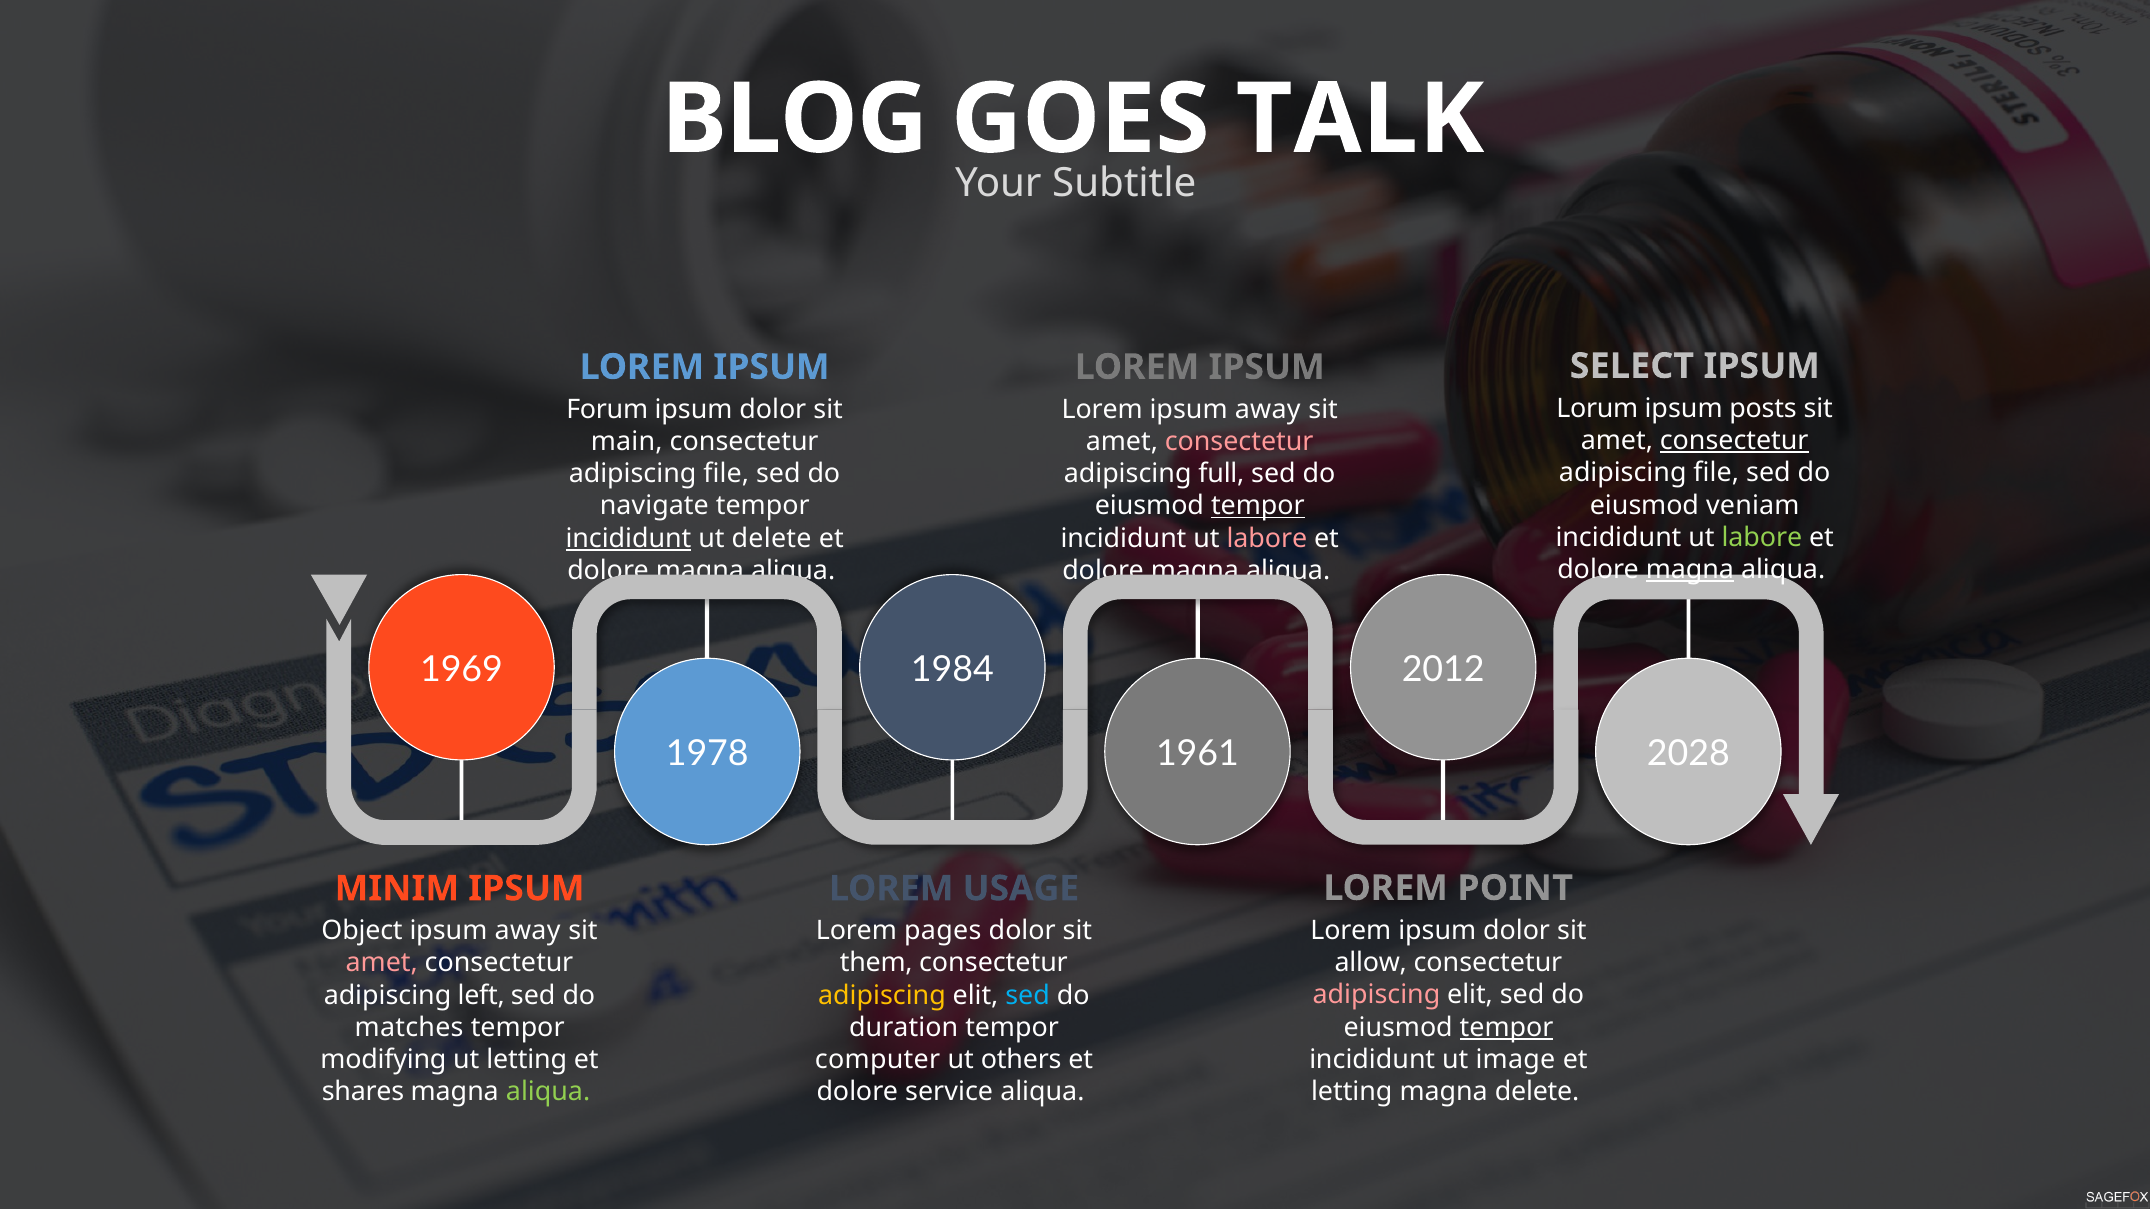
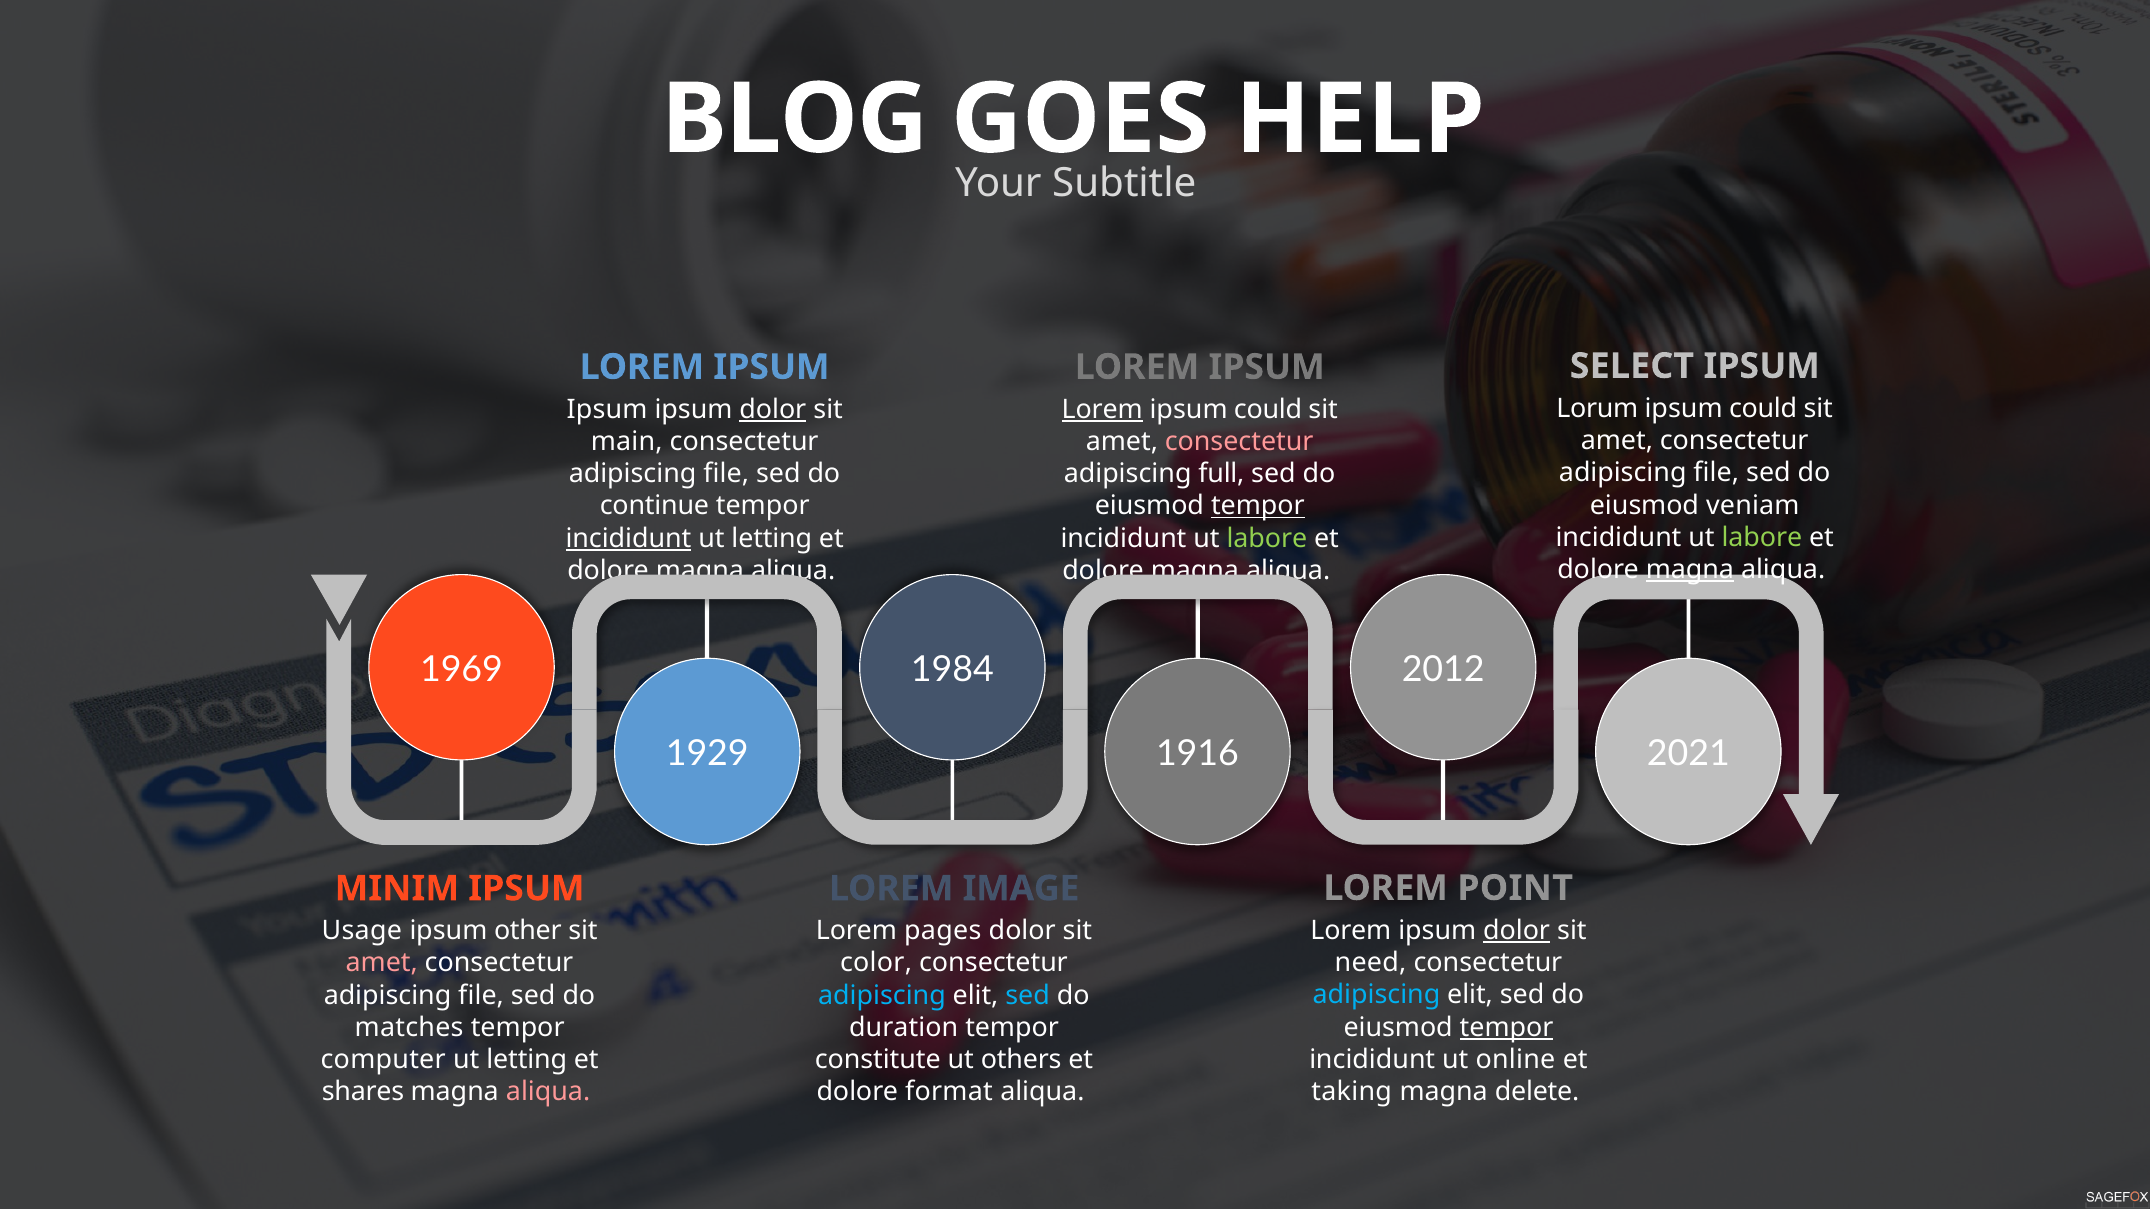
TALK: TALK -> HELP (1360, 119)
posts: posts -> could (1763, 409)
Forum: Forum -> Ipsum (607, 409)
dolor underline: none -> present (773, 409)
Lorem underline: none -> present (1102, 409)
away: away -> could (1268, 409)
consectetur underline: present -> none (1734, 441)
navigate: navigate -> continue (654, 506)
delete: delete -> letting (772, 538)
labore colour: pink -> light green (1267, 538)
1978: 1978 -> 1929 (707, 754)
1961: 1961 -> 1916 (1197, 754)
2028: 2028 -> 2021 (1688, 754)
USAGE: USAGE -> IMAGE (1021, 889)
dolor underline: none -> present (1517, 931)
Object: Object -> Usage (362, 931)
away: away -> other (528, 931)
allow: allow -> need (1370, 963)
them: them -> color (876, 963)
adipiscing colour: pink -> light blue (1376, 995)
left: left -> file (481, 996)
adipiscing colour: yellow -> light blue (882, 996)
image: image -> online (1515, 1060)
modifying: modifying -> computer (383, 1060)
computer: computer -> constitute (878, 1060)
letting: letting -> taking (1352, 1092)
aliqua colour: light green -> pink (548, 1092)
service: service -> format (949, 1092)
